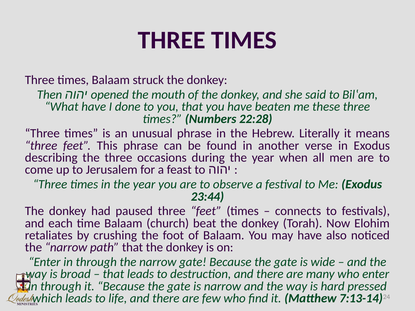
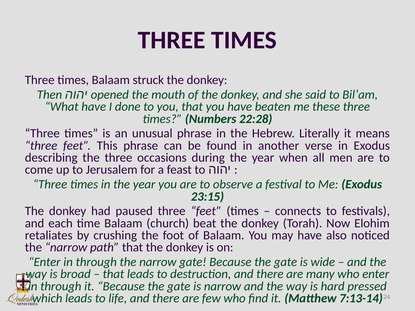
23:44: 23:44 -> 23:15 (207, 197)
